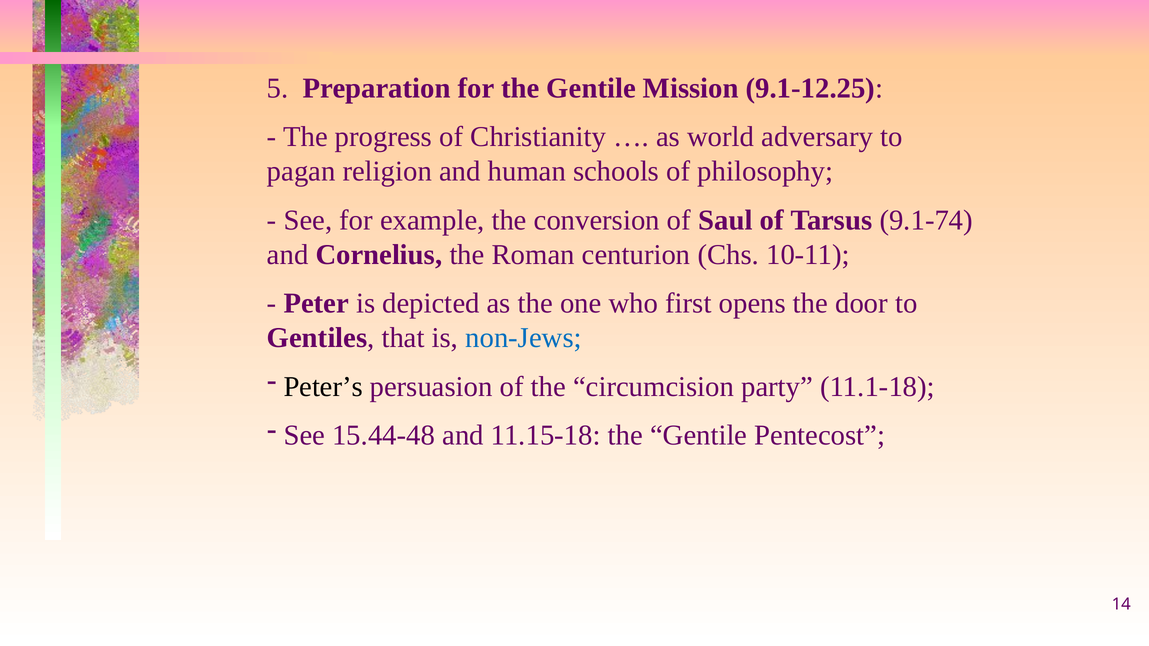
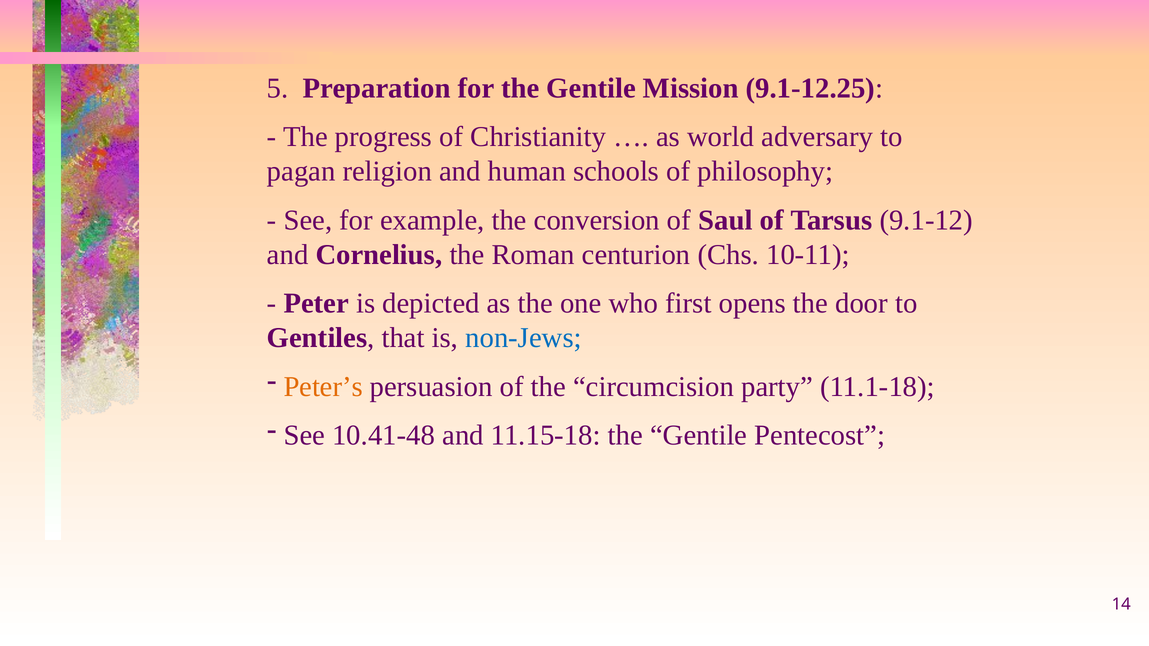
9.1-74: 9.1-74 -> 9.1-12 (926, 220)
Peter’s colour: black -> orange (323, 387)
15.44-48: 15.44-48 -> 10.41-48 (384, 436)
